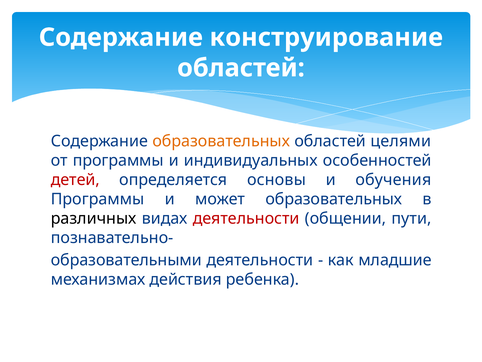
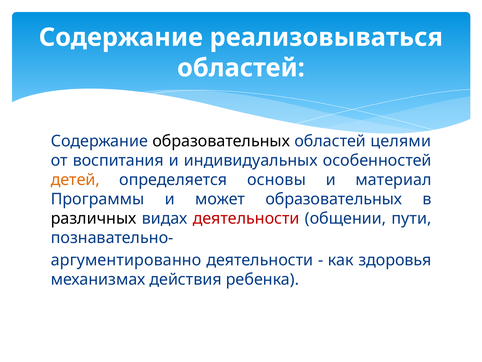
конструирование: конструирование -> реализовываться (326, 37)
образовательных colour: orange -> black (221, 141)
от программы: программы -> воспитания (118, 160)
детей colour: red -> orange (75, 180)
обучения: обучения -> материал (393, 180)
образовательными: образовательными -> аргументированно (126, 260)
младшие: младшие -> здоровья (395, 260)
